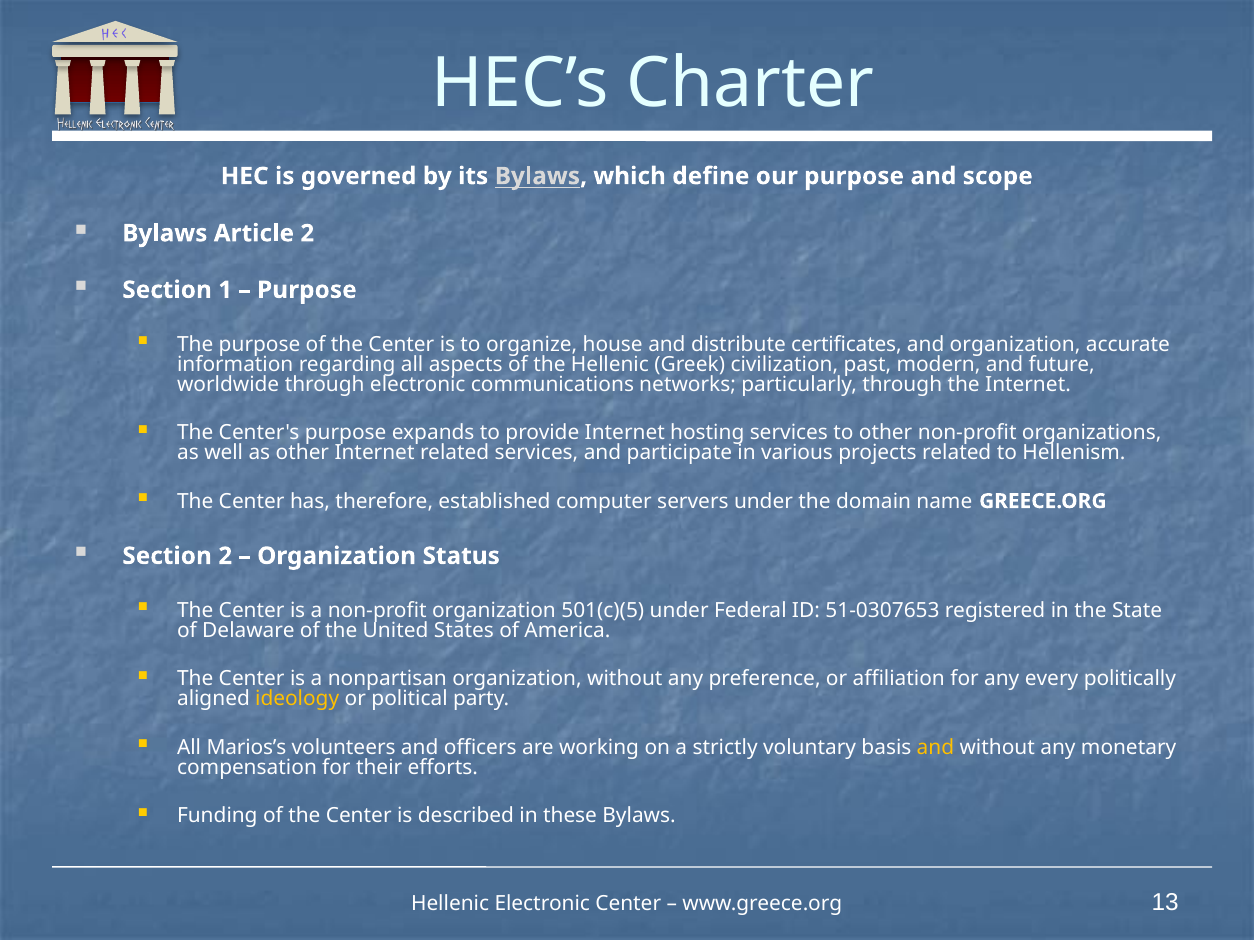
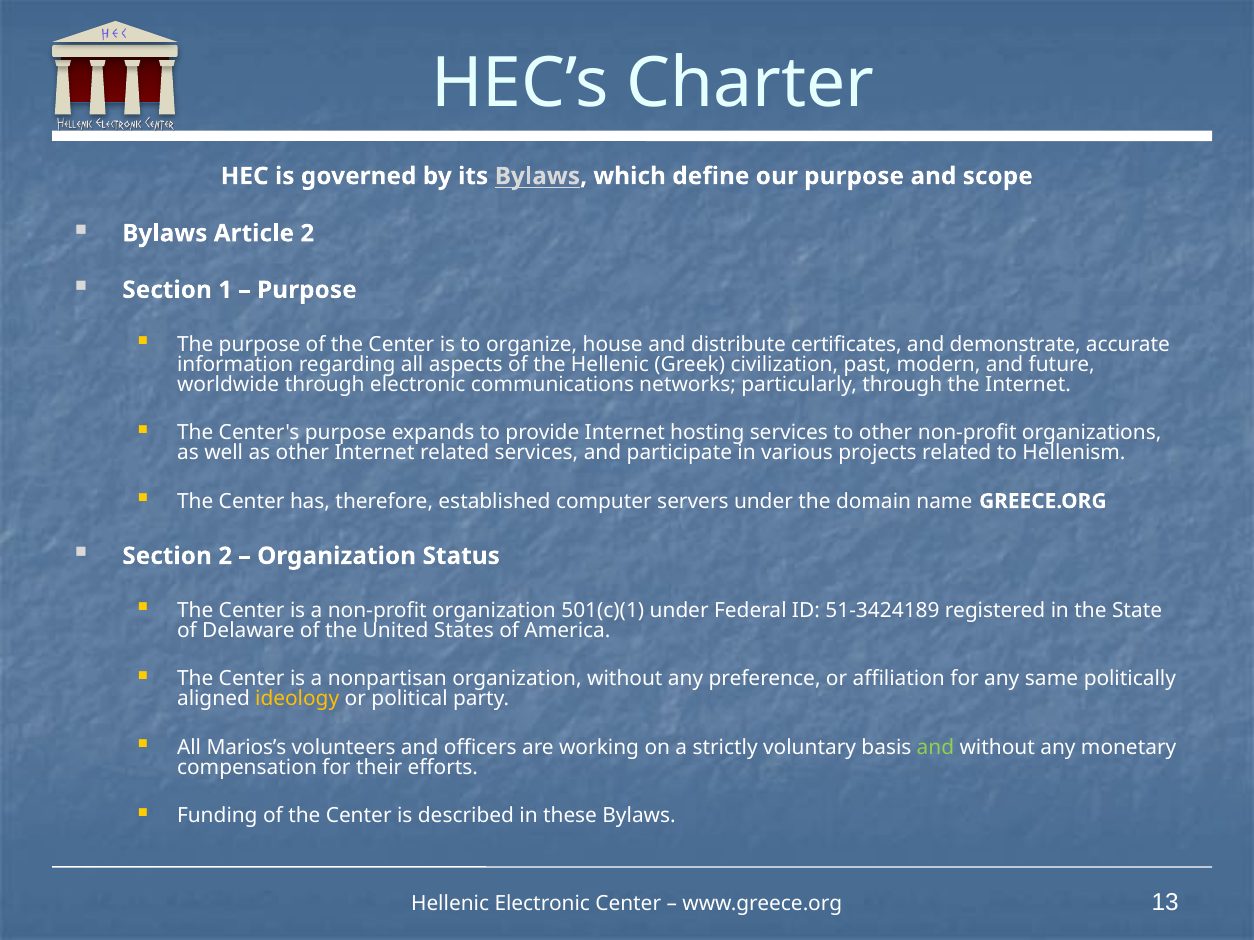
and organization: organization -> demonstrate (1015, 344)
501(c)(5: 501(c)(5 -> 501(c)(1 (603, 611)
51-0307653: 51-0307653 -> 51-3424189 (882, 611)
every: every -> same (1051, 679)
and colour: yellow -> light green (935, 748)
